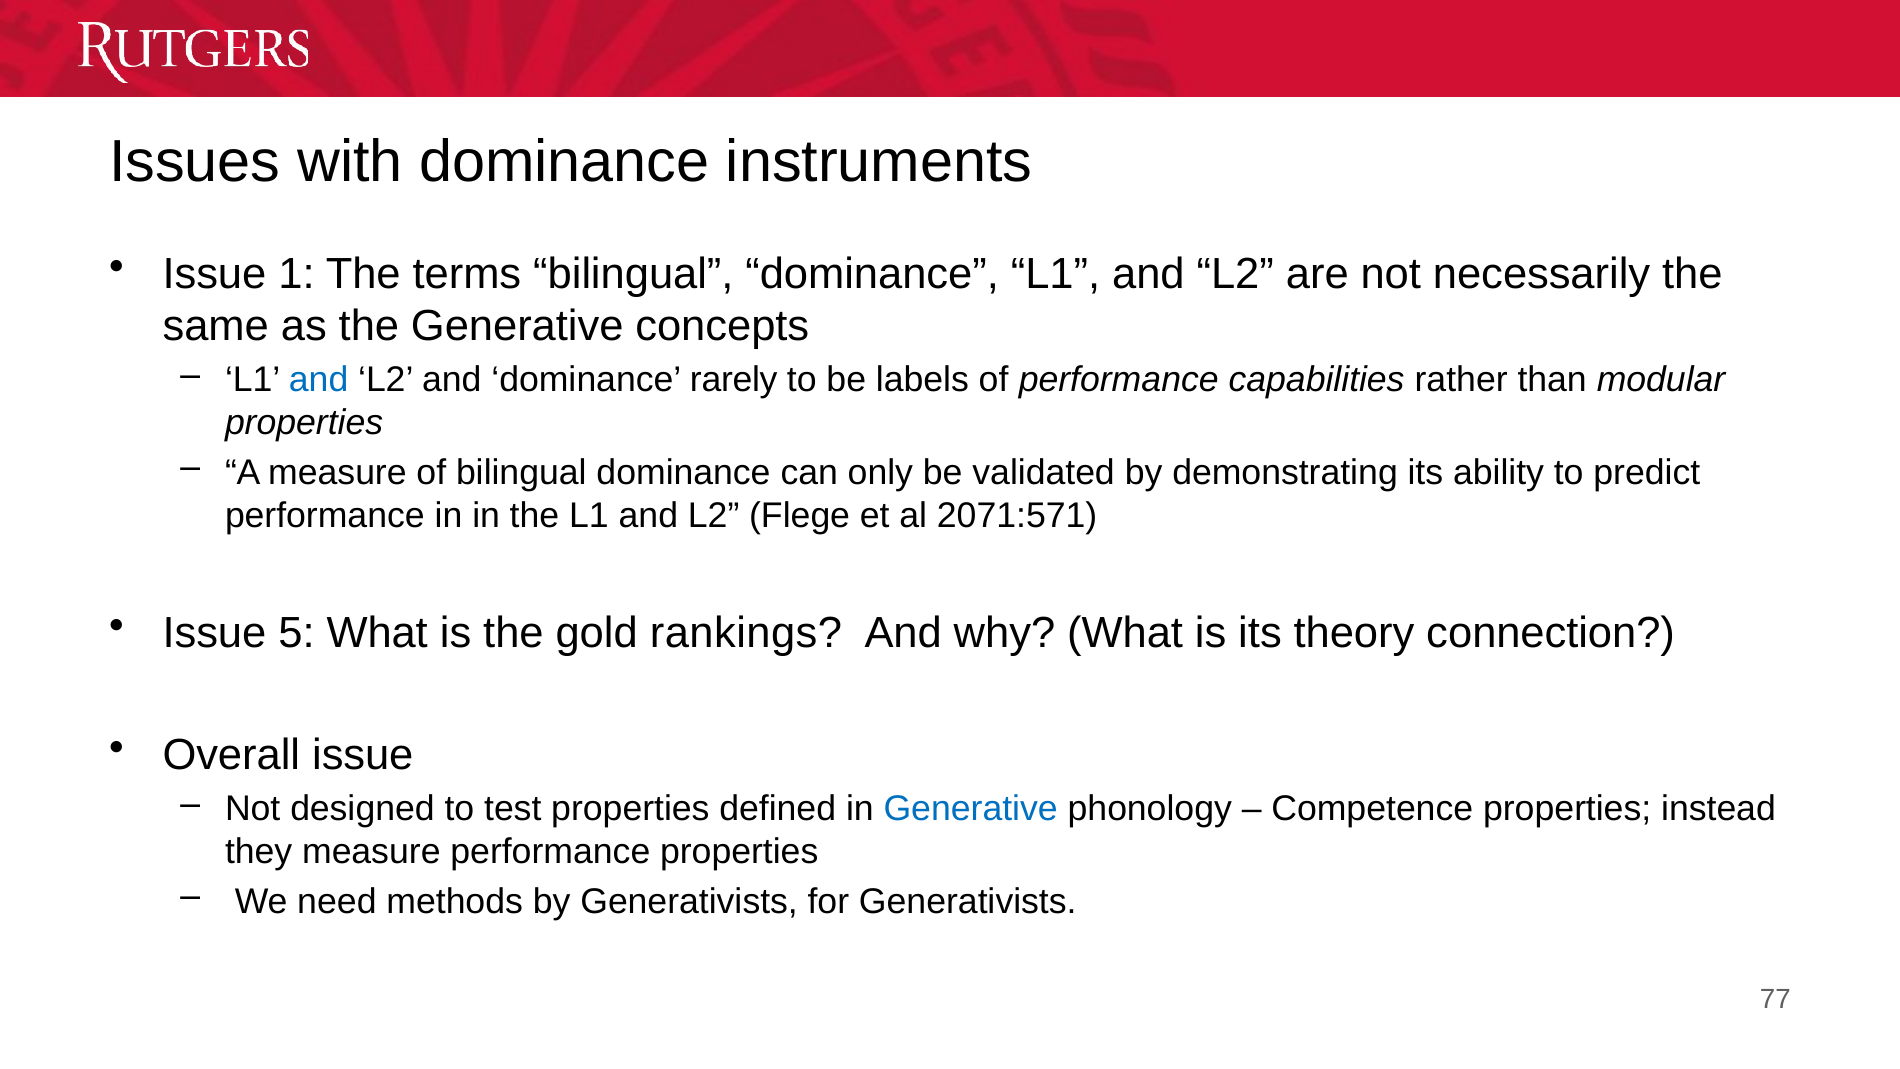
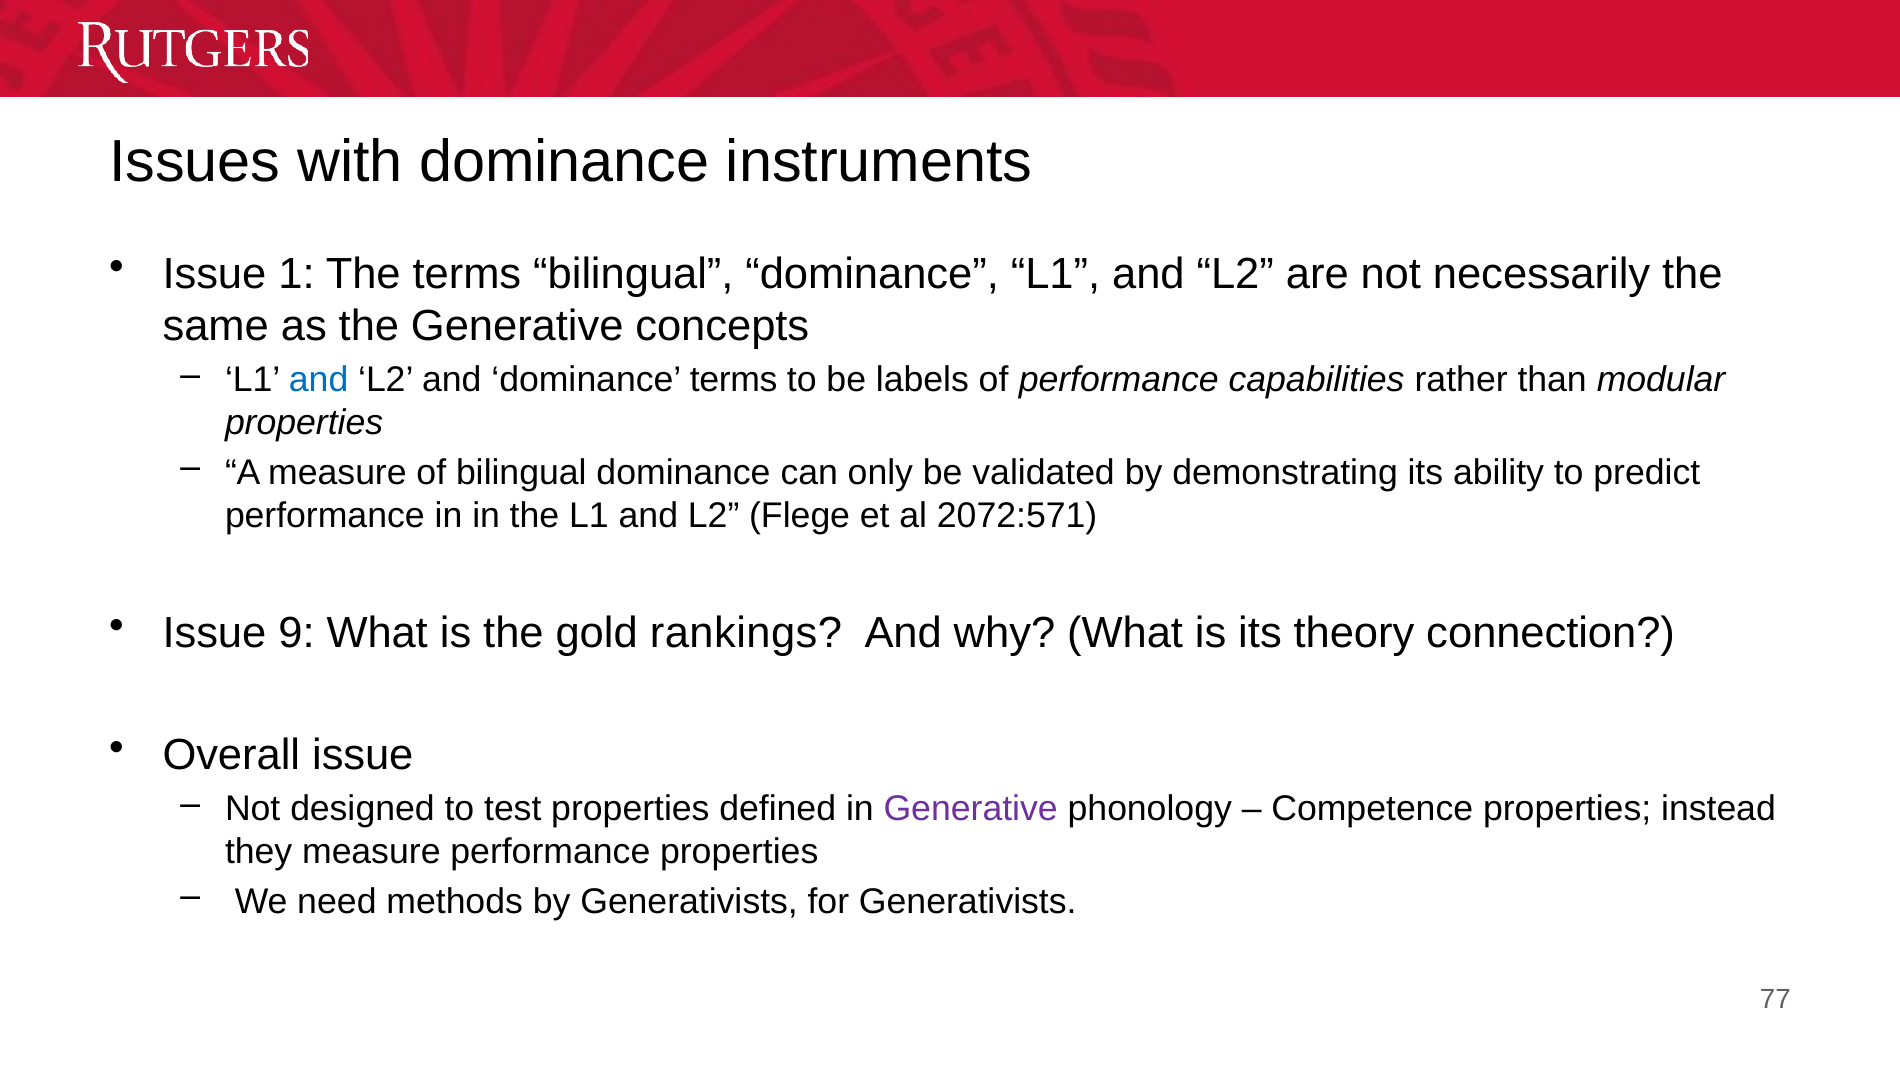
dominance rarely: rarely -> terms (734, 380)
2071:571: 2071:571 -> 2072:571 (1017, 515)
5: 5 -> 9 (297, 633)
Generative colour: blue -> purple (971, 809)
